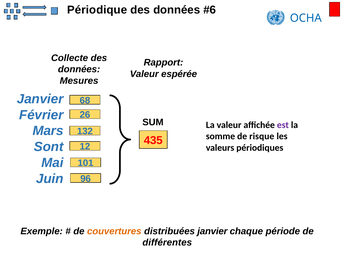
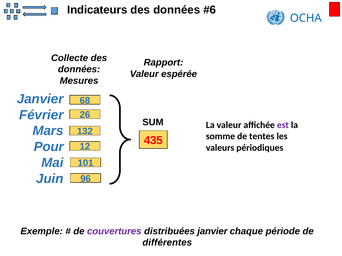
Périodique: Périodique -> Indicateurs (97, 10)
risque: risque -> tentes (262, 137)
Sont: Sont -> Pour (49, 147)
couvertures colour: orange -> purple (114, 232)
